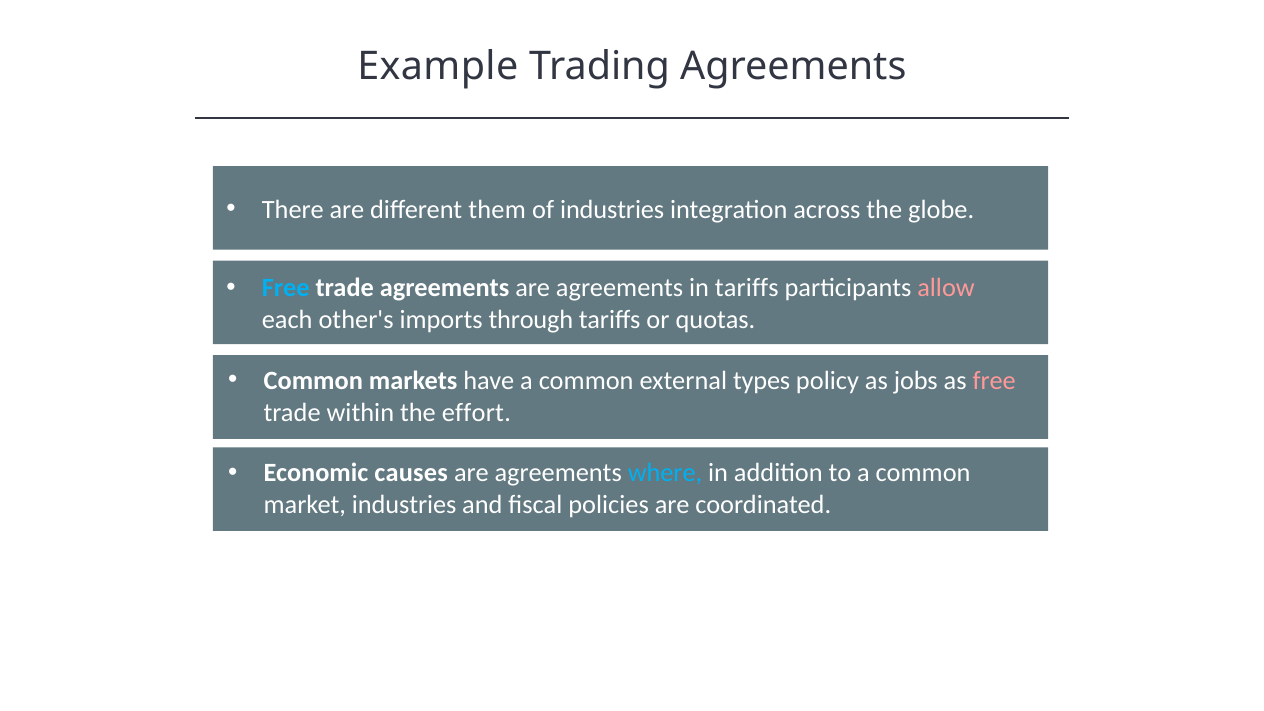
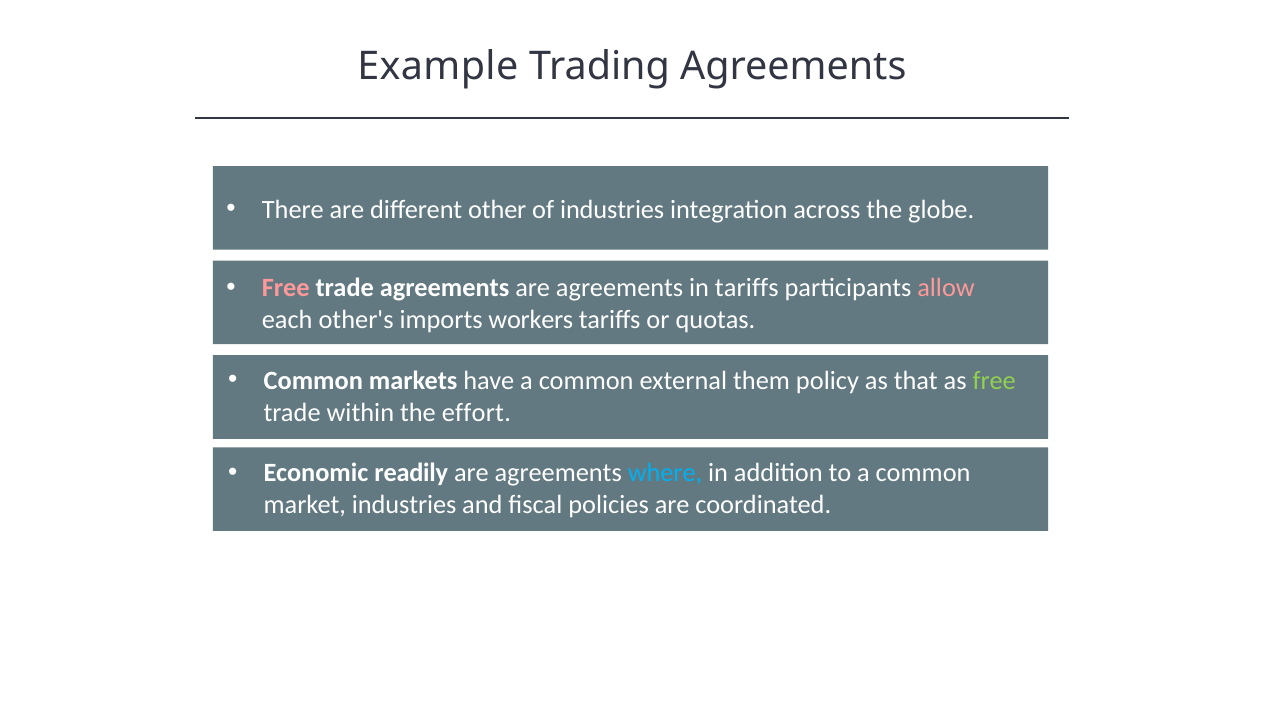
them: them -> other (497, 209)
Free colour: light blue -> pink (286, 288)
through: through -> workers (531, 320)
types: types -> them (762, 381)
jobs: jobs -> that (916, 381)
free colour: pink -> light green (994, 381)
causes: causes -> readily (411, 473)
